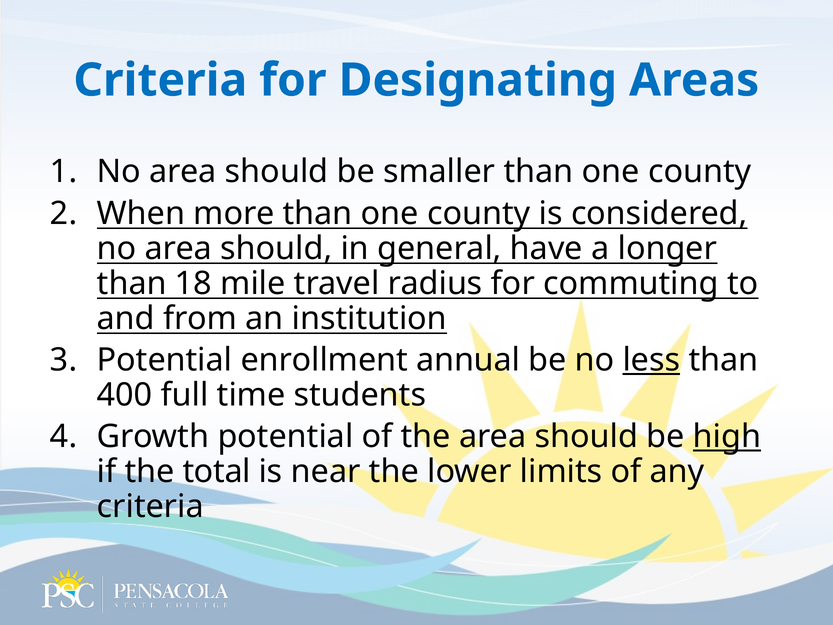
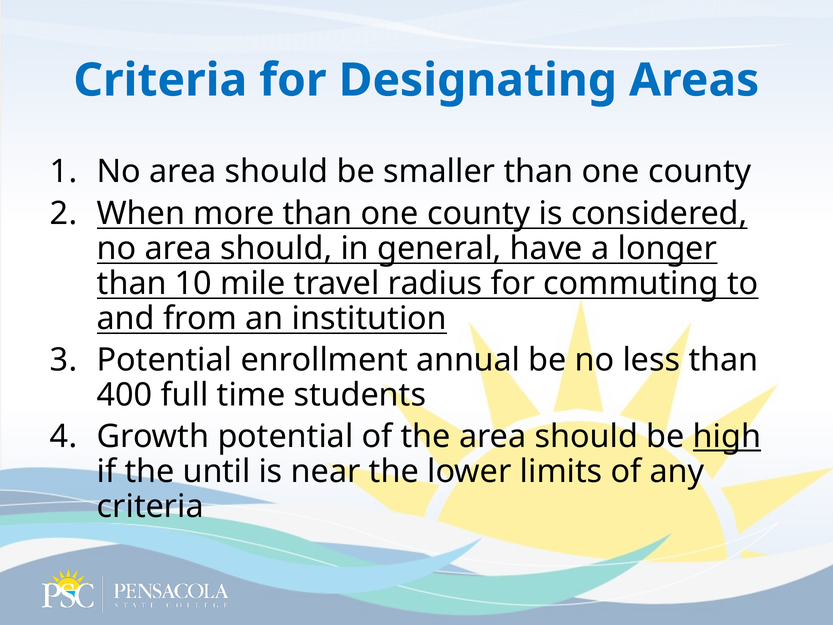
18: 18 -> 10 (194, 283)
less underline: present -> none (651, 360)
total: total -> until (217, 472)
